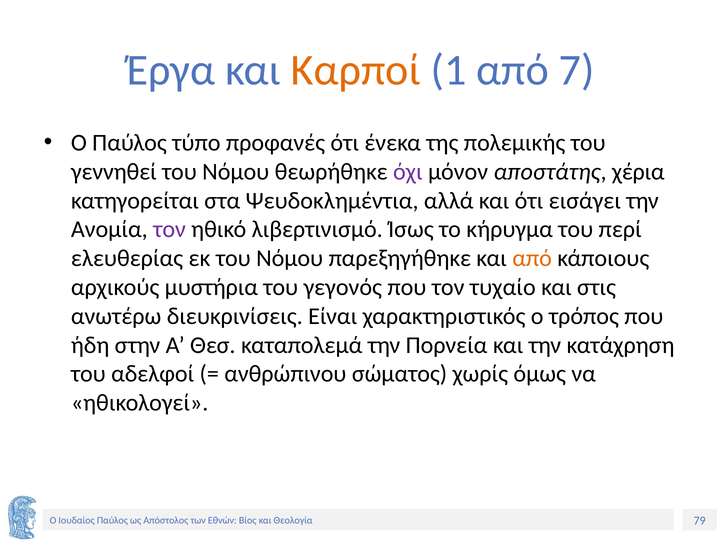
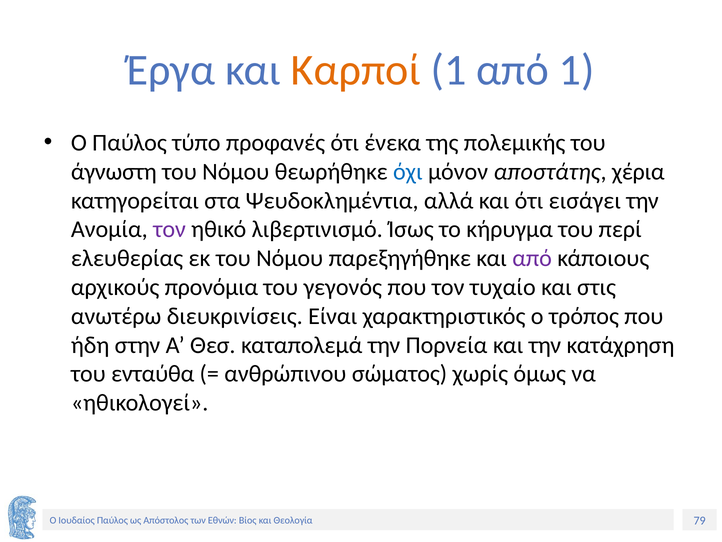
από 7: 7 -> 1 (577, 70)
γεννηθεί: γεννηθεί -> άγνωστη (114, 172)
όχι colour: purple -> blue (408, 172)
από colour: orange -> purple (532, 258)
μυστήρια: μυστήρια -> προνόμια (211, 287)
αδελφοί: αδελφοί -> ενταύθα (153, 374)
